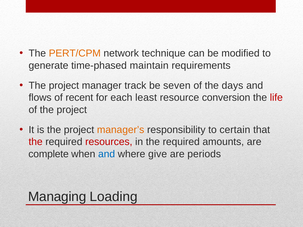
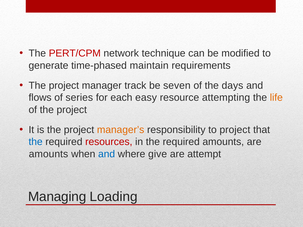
PERT/CPM colour: orange -> red (75, 53)
recent: recent -> series (79, 98)
least: least -> easy (146, 98)
conversion: conversion -> attempting (226, 98)
life colour: red -> orange (276, 98)
to certain: certain -> project (235, 130)
the colour: red -> blue (36, 142)
complete: complete -> amounts (48, 154)
periods: periods -> attempt (204, 154)
